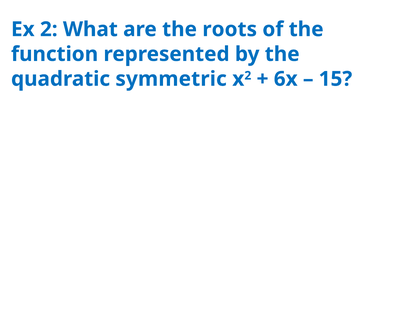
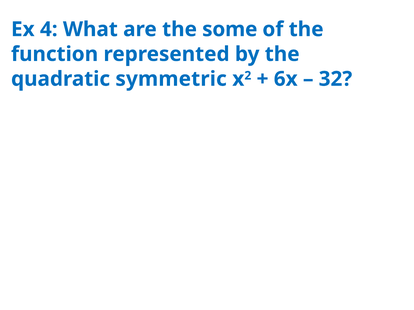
Ex 2: 2 -> 4 (49, 29)
roots: roots -> some (230, 29)
15: 15 -> 32 (335, 79)
